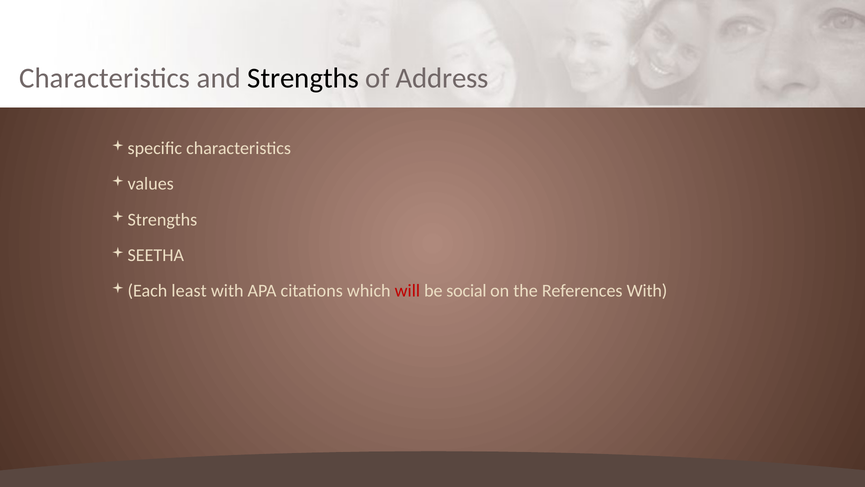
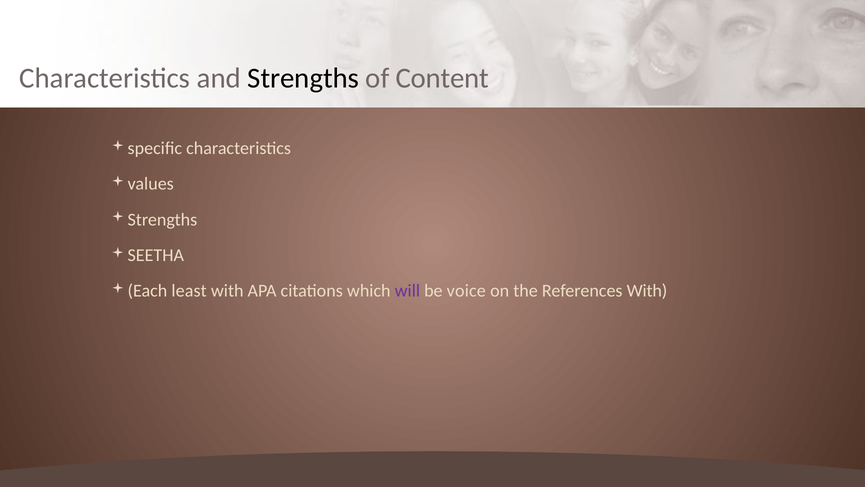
Address: Address -> Content (442, 78)
will colour: red -> purple (407, 291)
social: social -> voice (466, 291)
